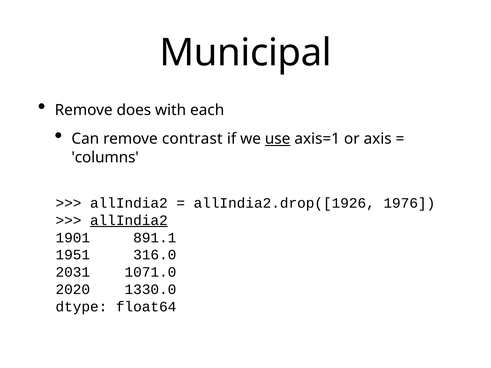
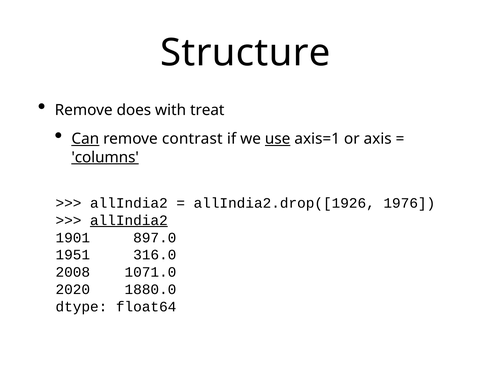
Municipal: Municipal -> Structure (245, 53)
each: each -> treat (207, 110)
Can underline: none -> present (85, 139)
columns underline: none -> present (105, 157)
891.1: 891.1 -> 897.0 (155, 238)
2031: 2031 -> 2008 (73, 272)
1330.0: 1330.0 -> 1880.0 (150, 290)
